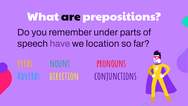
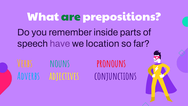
are colour: black -> green (71, 17)
under: under -> inside (106, 32)
direction: direction -> adjectives (64, 76)
